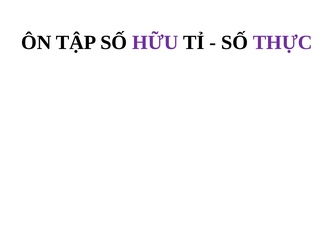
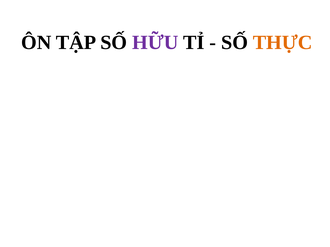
THỰC colour: purple -> orange (283, 43)
